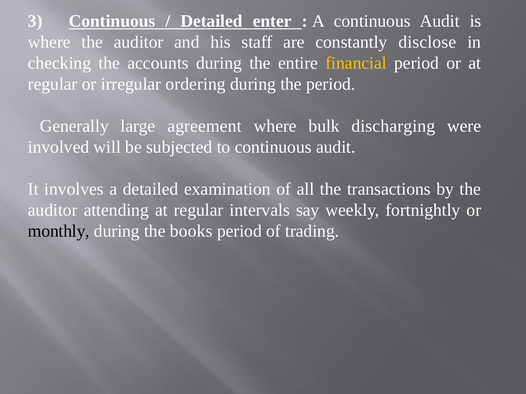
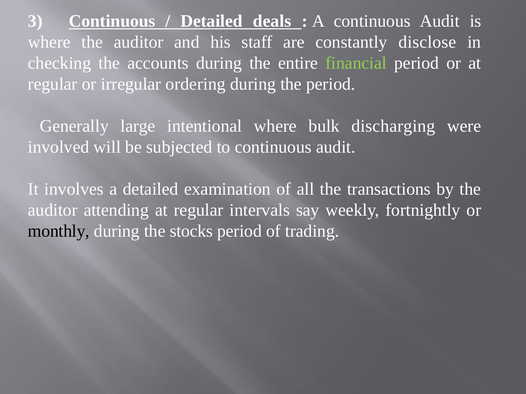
enter: enter -> deals (272, 21)
financial colour: yellow -> light green (356, 63)
agreement: agreement -> intentional (205, 126)
books: books -> stocks (191, 231)
